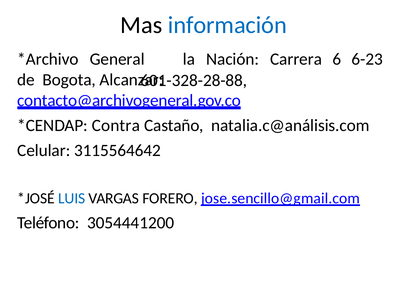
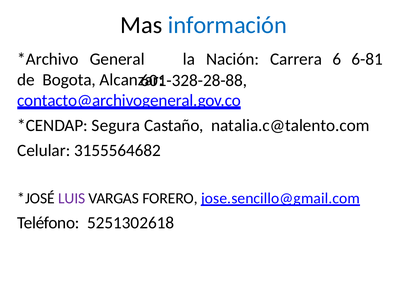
6-23: 6-23 -> 6-81 (367, 59)
Contra: Contra -> Segura (116, 126)
natalia.c@análisis.com: natalia.c@análisis.com -> natalia.c@talento.com (290, 126)
3115564642: 3115564642 -> 3155564682 (117, 150)
LUIS colour: blue -> purple (72, 198)
3054441200: 3054441200 -> 5251302618 (131, 223)
